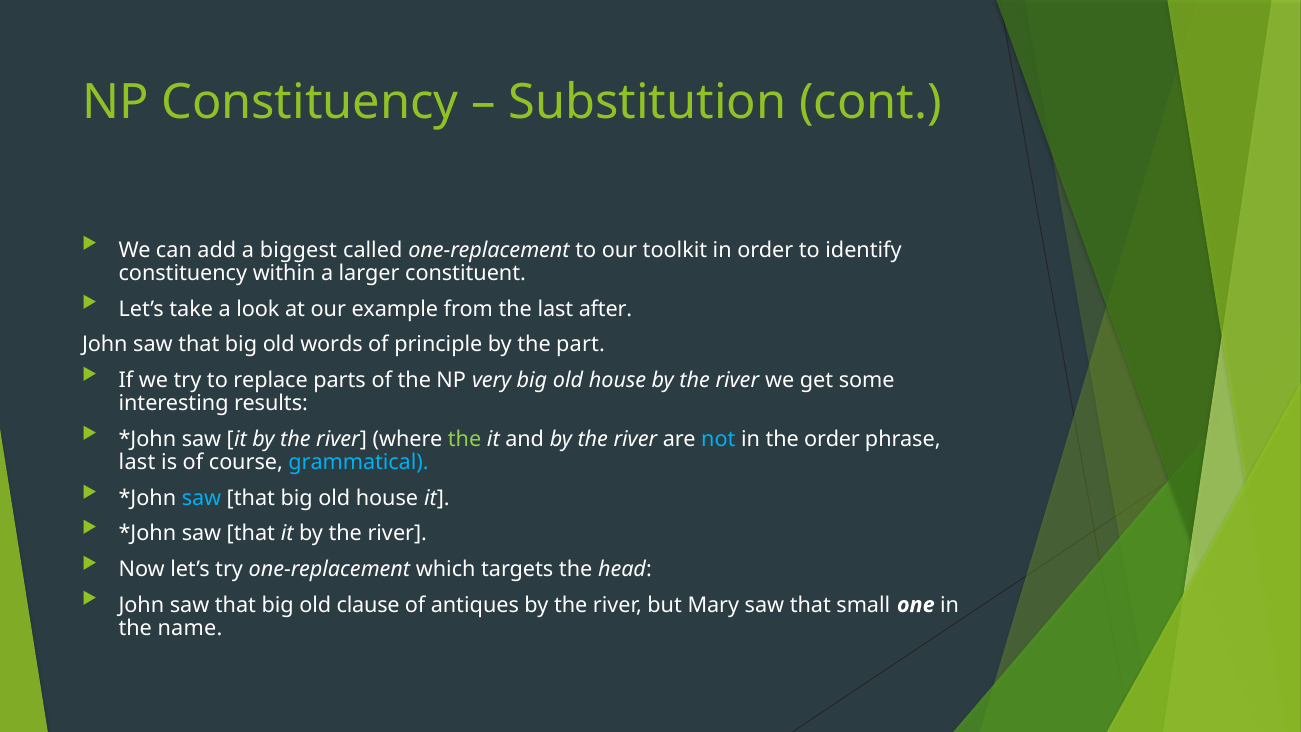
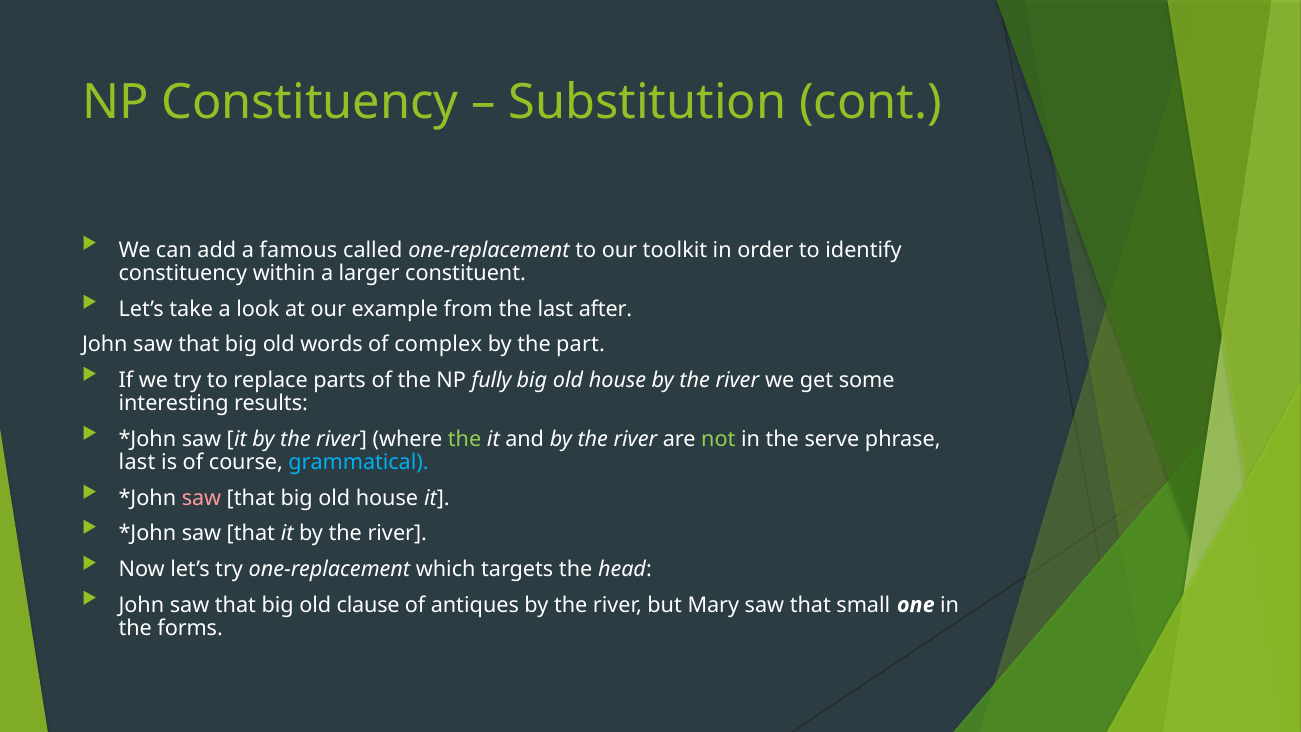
biggest: biggest -> famous (298, 250)
principle: principle -> complex (438, 345)
very: very -> fully (492, 380)
not colour: light blue -> light green (718, 439)
the order: order -> serve (832, 439)
saw colour: light blue -> pink (202, 498)
name: name -> forms (190, 628)
